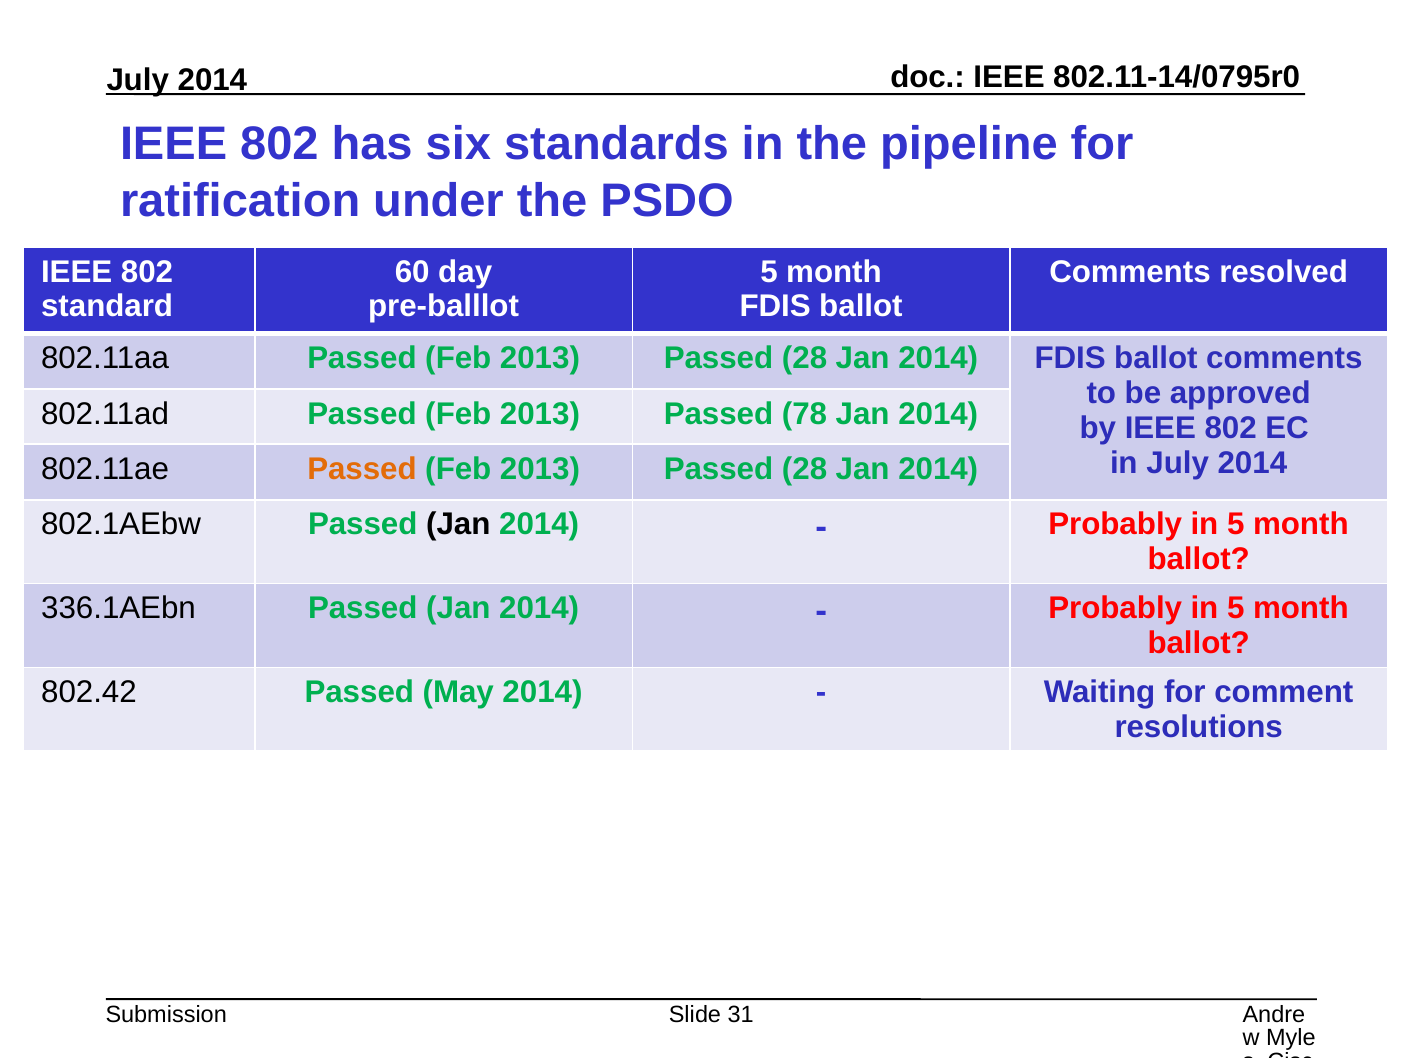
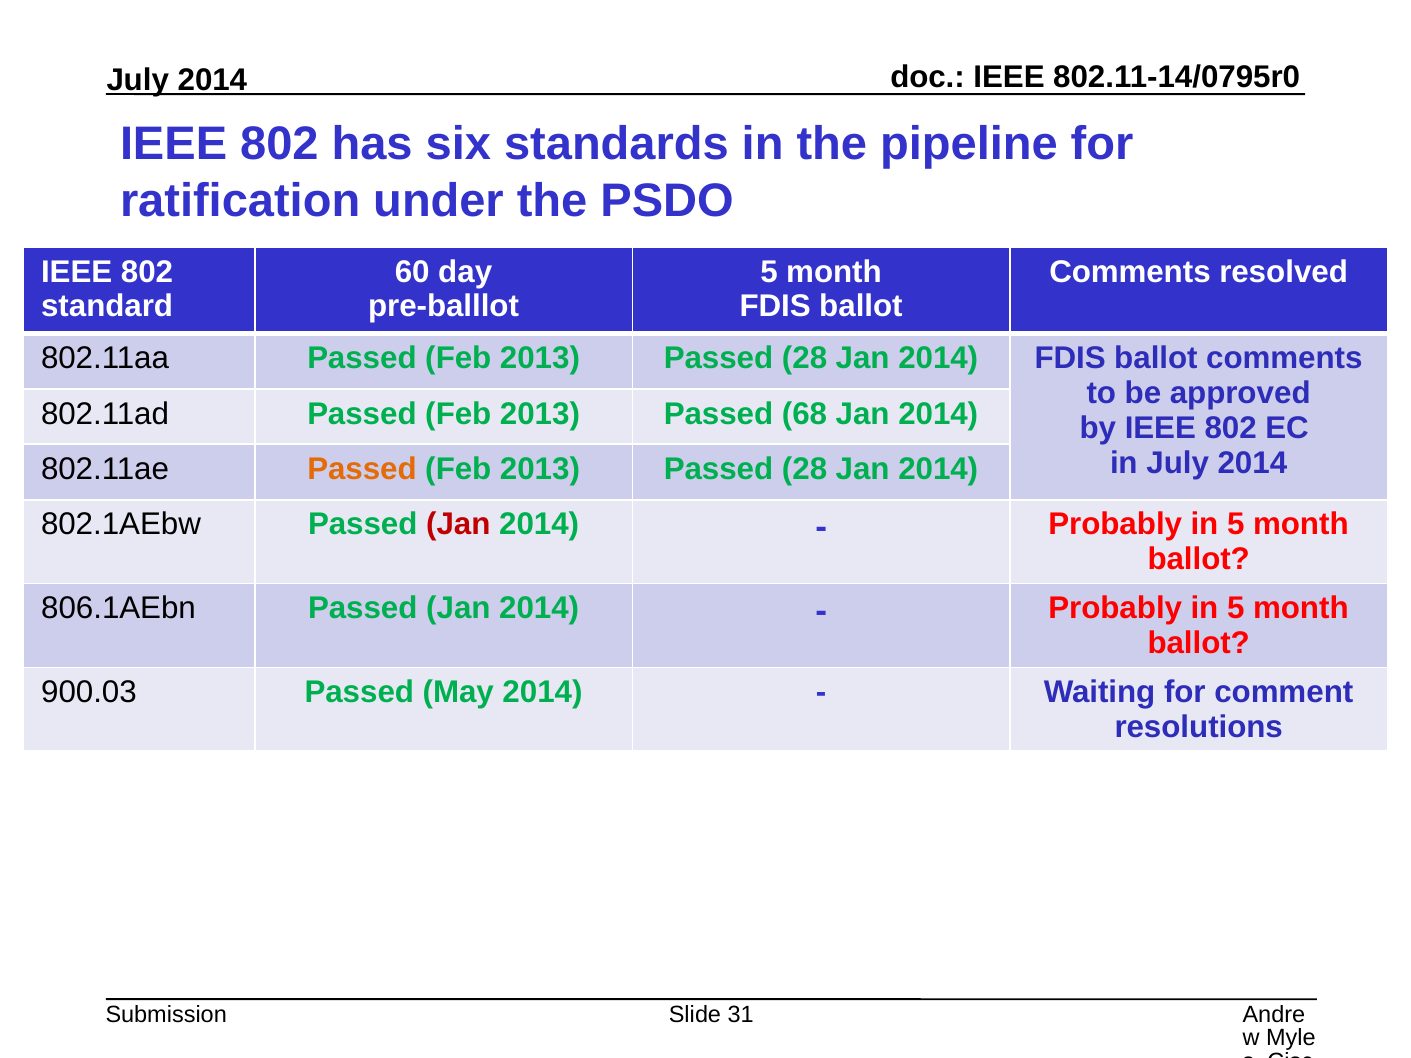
78: 78 -> 68 (804, 414)
Jan colour: black -> red (458, 525)
336.1AEbn: 336.1AEbn -> 806.1AEbn (119, 609)
802.42: 802.42 -> 900.03 (89, 692)
